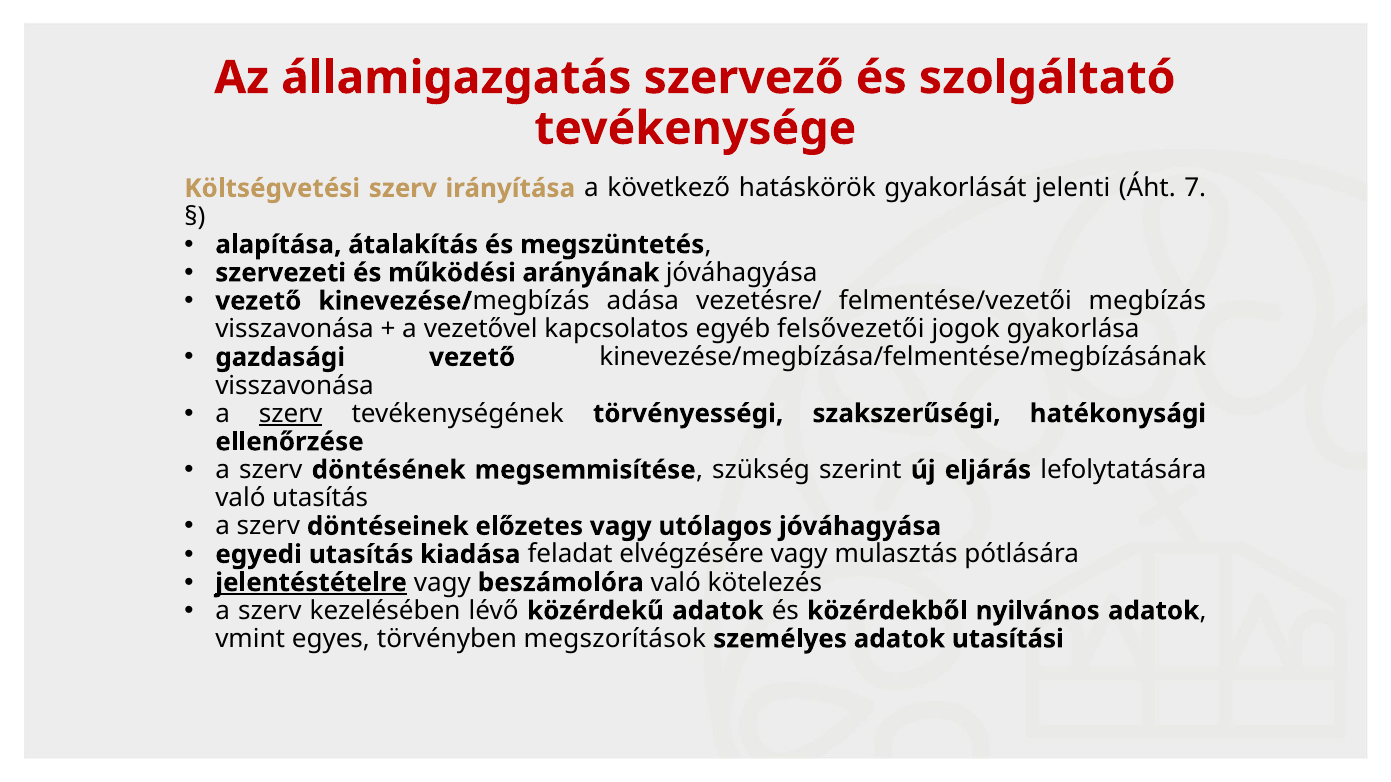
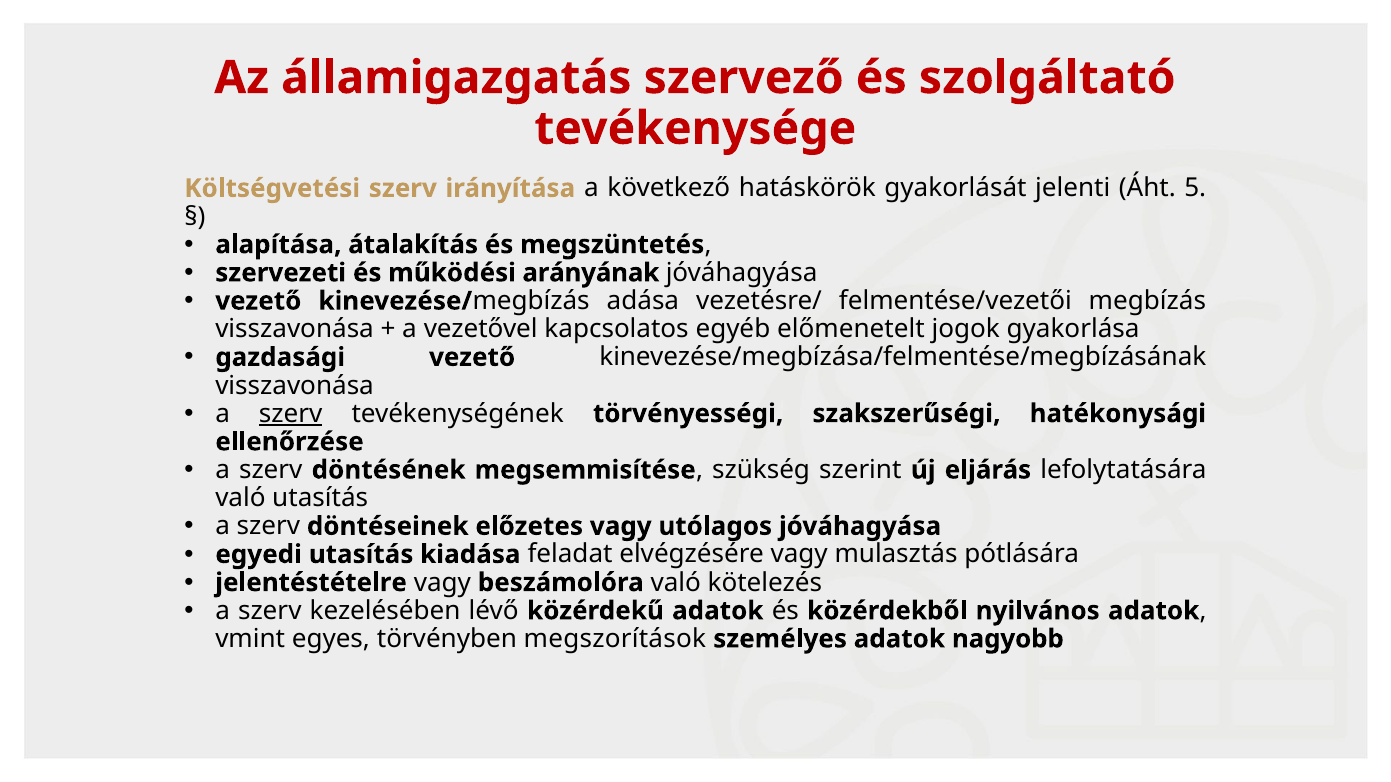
7: 7 -> 5 (1195, 188)
felsővezetői: felsővezetői -> előmenetelt (851, 329)
jelentéstételre underline: present -> none (311, 583)
utasítási: utasítási -> nagyobb (1008, 639)
